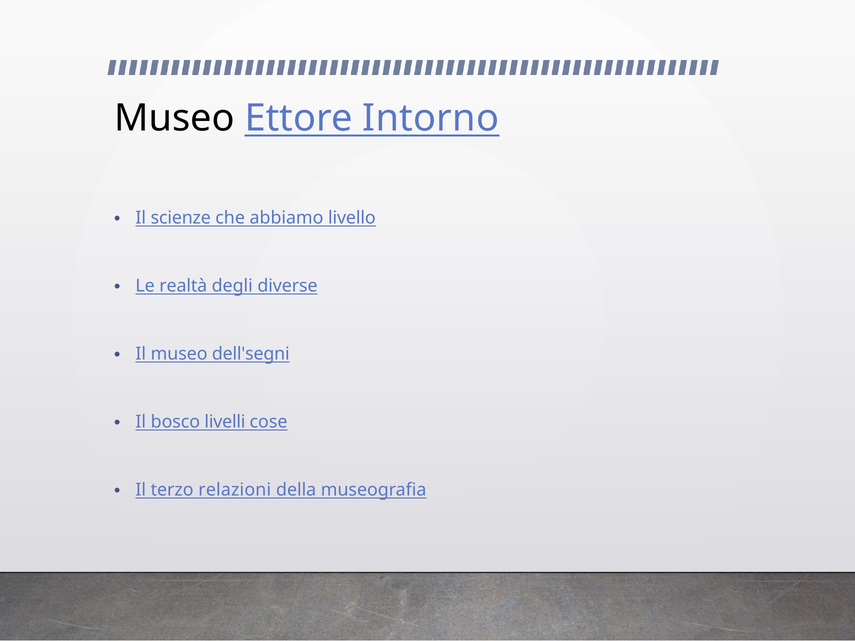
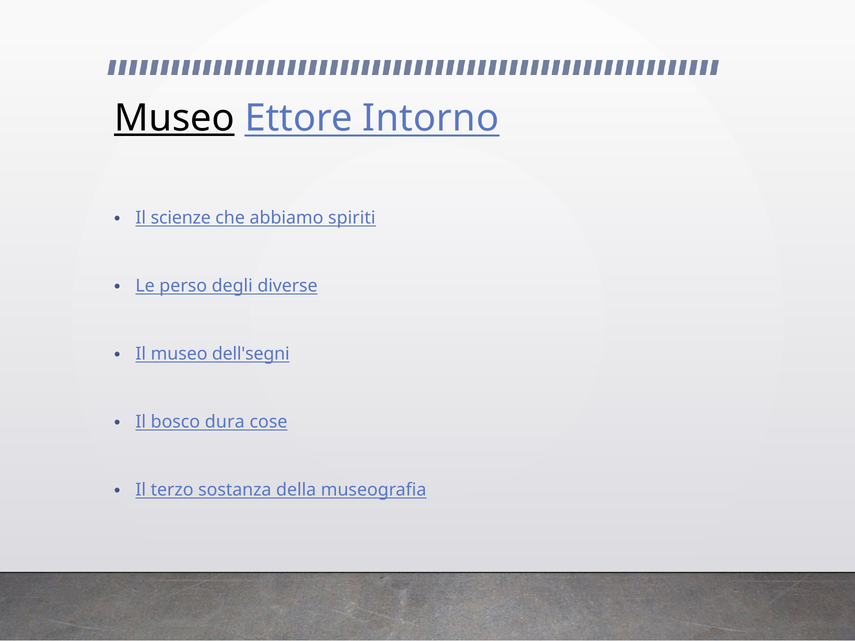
Museo underline: none -> present (174, 118)
livello: livello -> spiriti (352, 218)
realtà: realtà -> perso (183, 286)
livelli: livelli -> dura (225, 422)
relazioni: relazioni -> sostanza (235, 490)
